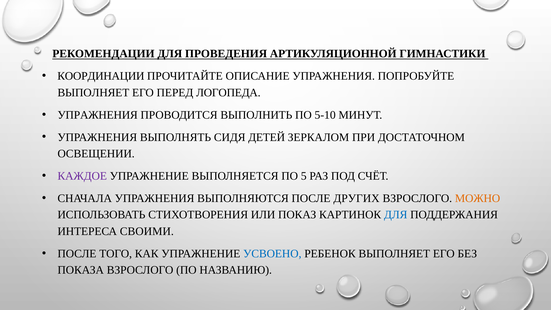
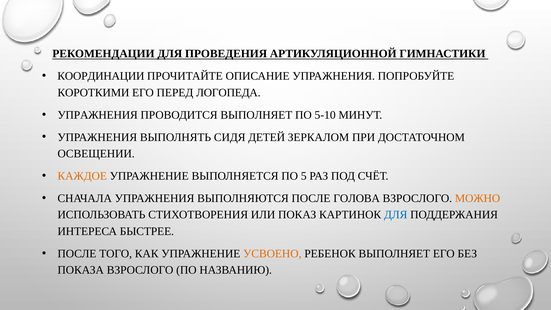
ВЫПОЛНЯЕТ: ВЫПОЛНЯЕТ -> КОРОТКИМИ (93, 93)
ПРОВОДИТСЯ ВЫПОЛНИТЬ: ВЫПОЛНИТЬ -> ВЫПОЛНЯЕТ (256, 115)
КАЖДОЕ colour: purple -> orange (82, 176)
ДРУГИХ: ДРУГИХ -> ГОЛОВА (357, 198)
СВОИМИ: СВОИМИ -> БЫСТРЕЕ (147, 231)
УСВОЕНО colour: blue -> orange (272, 254)
